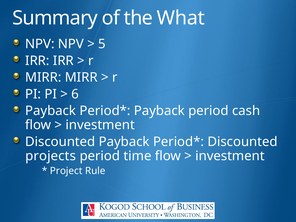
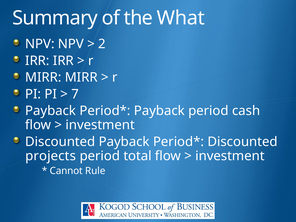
5: 5 -> 2 (102, 44)
6: 6 -> 7 (75, 94)
time: time -> total (138, 156)
Project: Project -> Cannot (66, 171)
